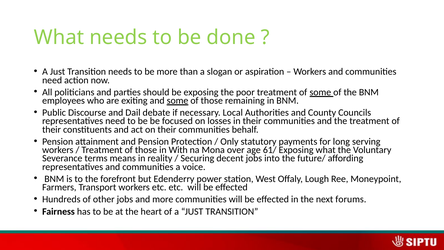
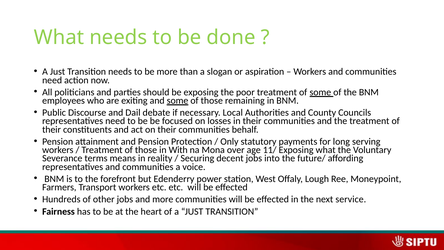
61/: 61/ -> 11/ (270, 150)
forums: forums -> service (351, 199)
